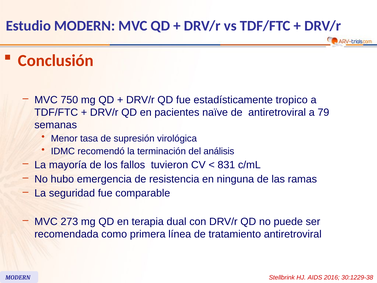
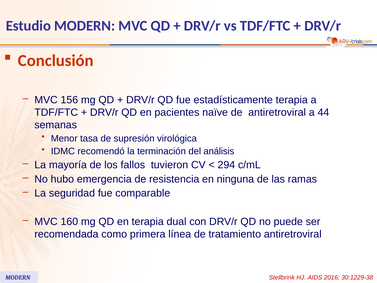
750: 750 -> 156 (69, 100)
estadísticamente tropico: tropico -> terapia (292, 100)
79: 79 -> 44 (323, 112)
831: 831 -> 294 (226, 165)
273: 273 -> 160 (69, 221)
